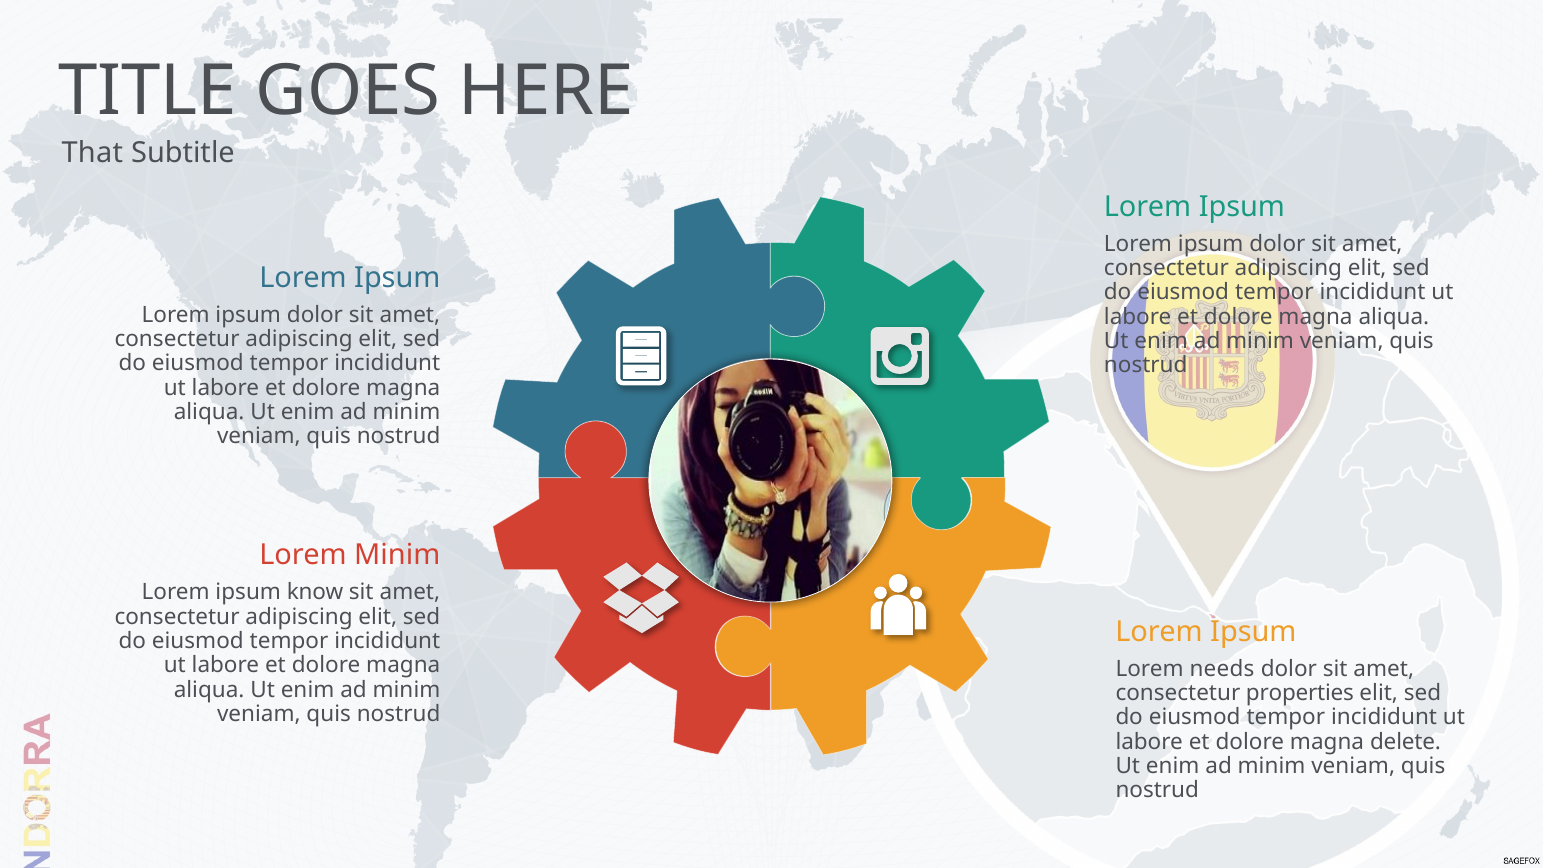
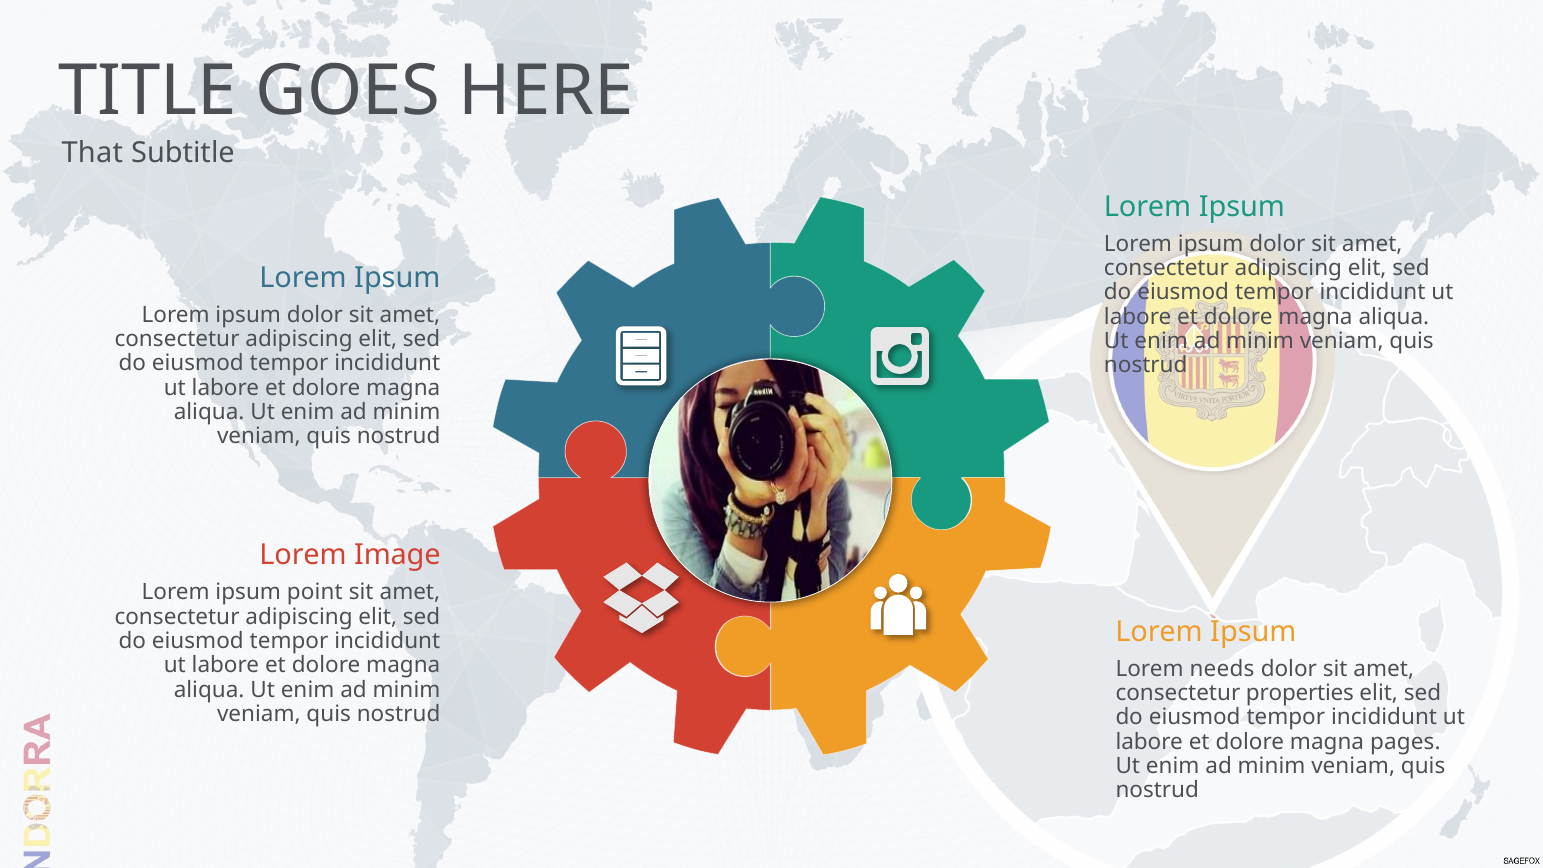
Lorem Minim: Minim -> Image (397, 555)
know: know -> point (315, 592)
delete: delete -> pages (1405, 742)
